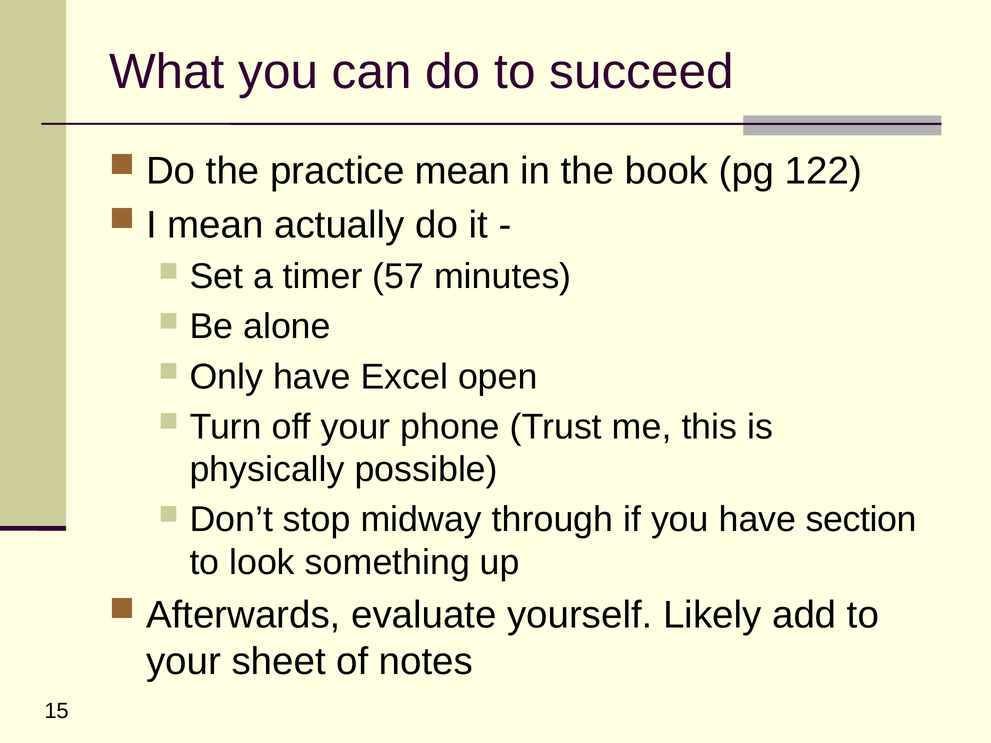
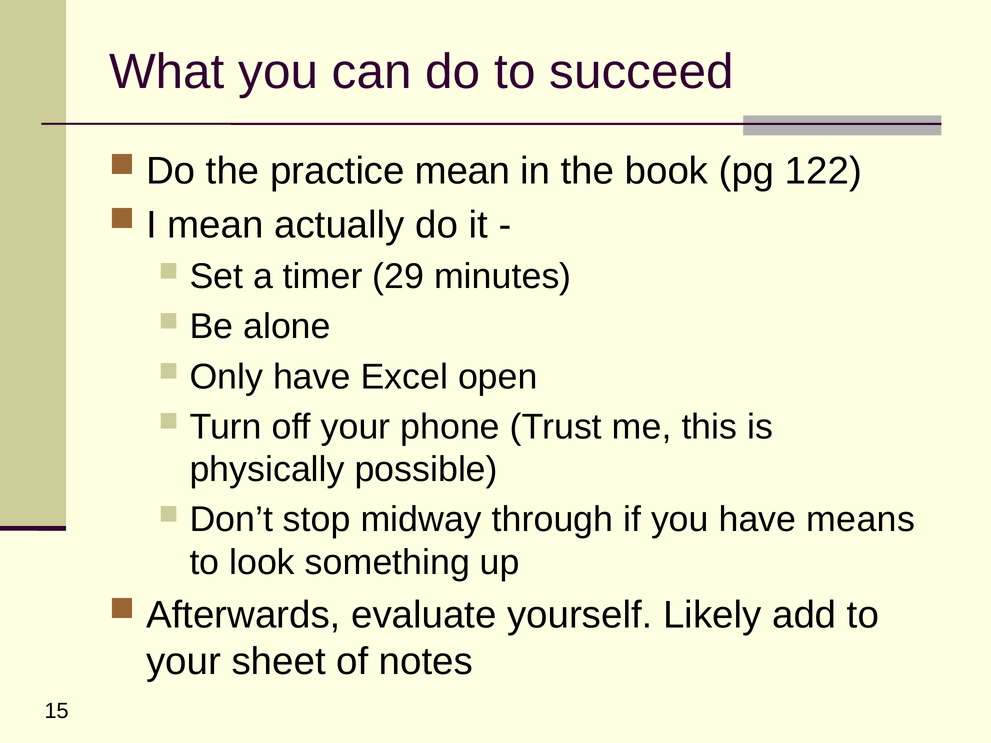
57: 57 -> 29 (398, 277)
section: section -> means (861, 520)
